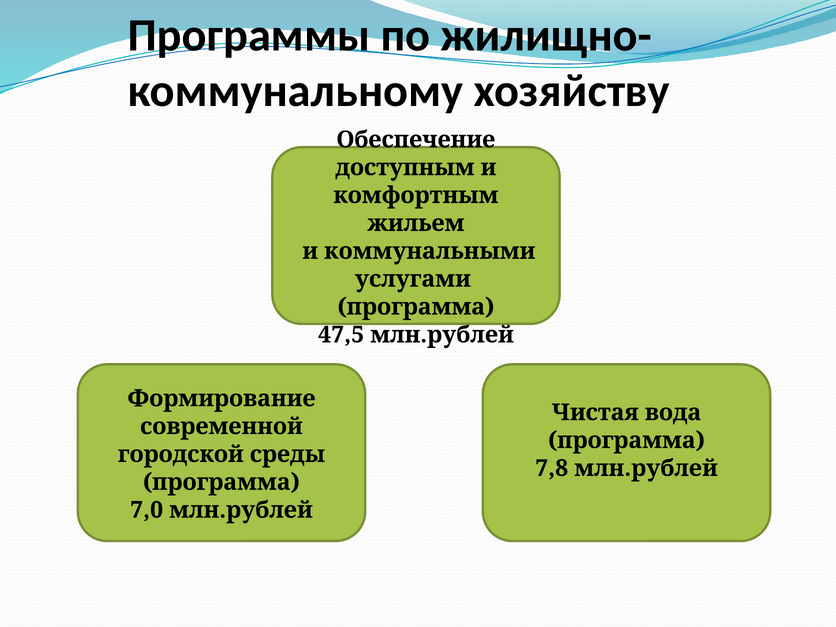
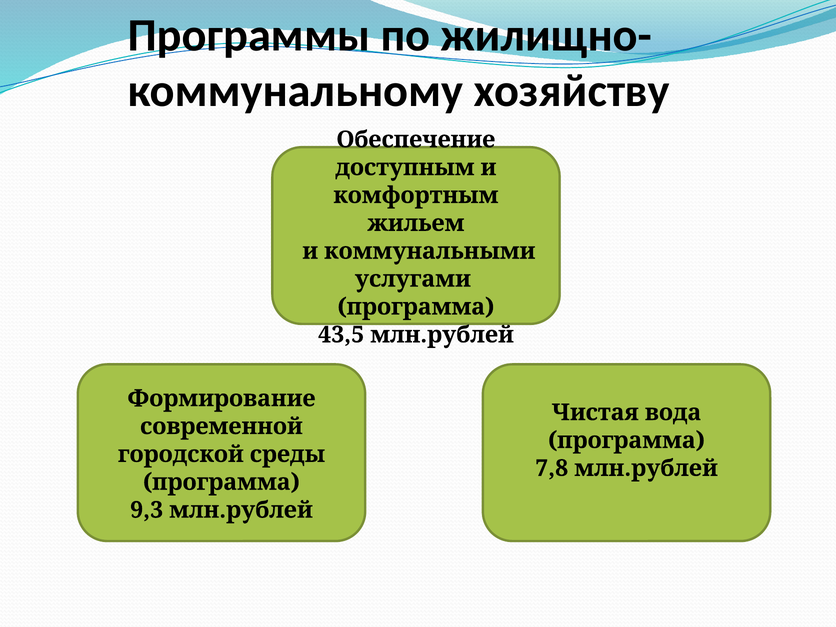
47,5: 47,5 -> 43,5 (341, 335)
7,0: 7,0 -> 9,3 (147, 510)
